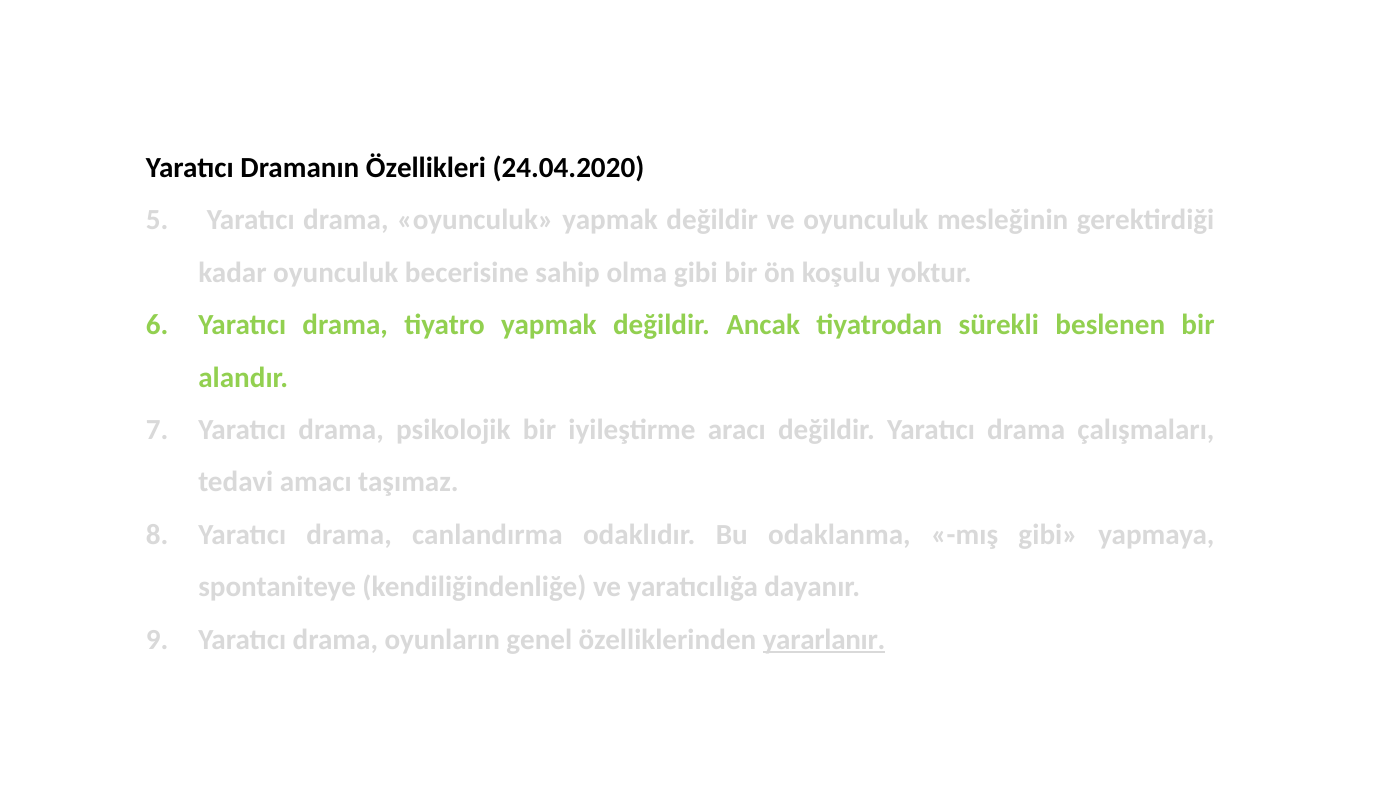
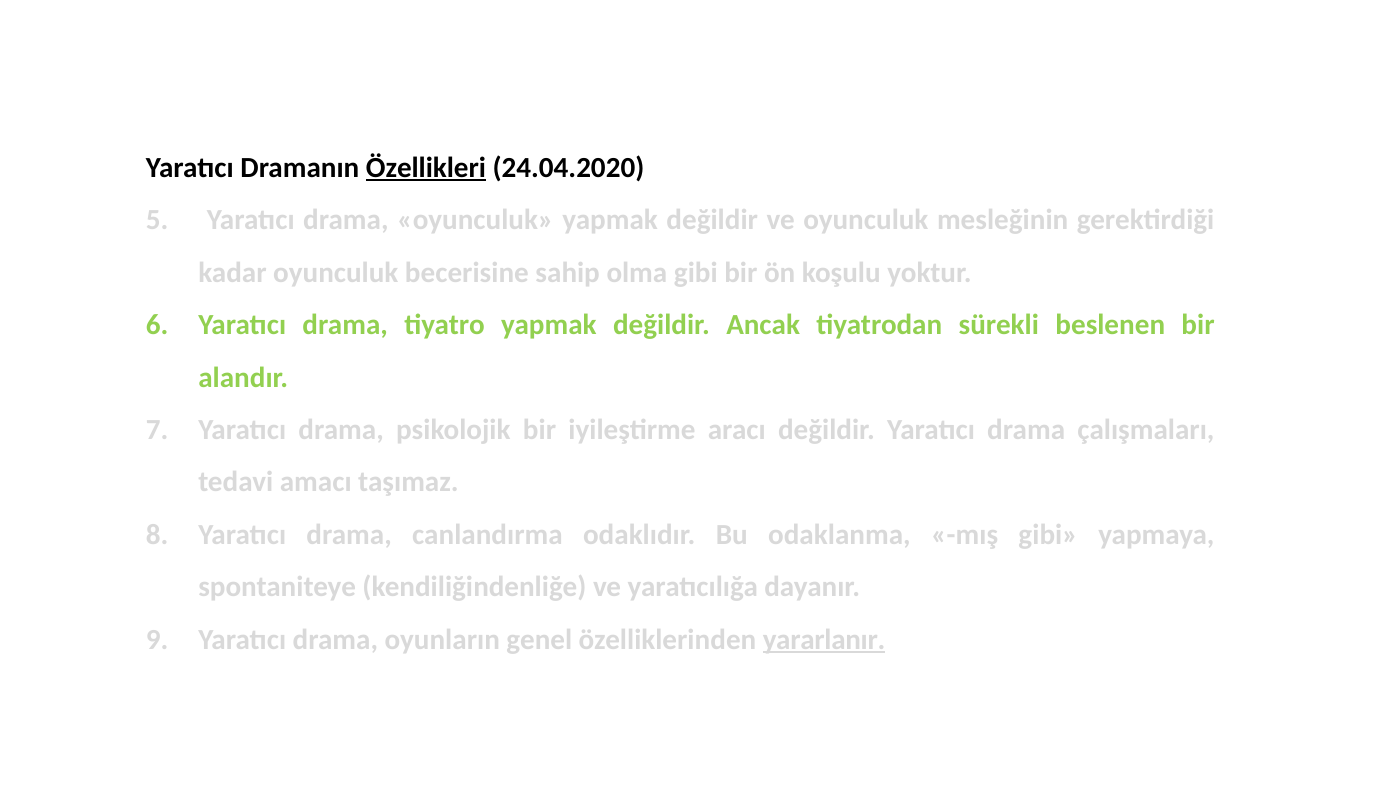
Özellikleri underline: none -> present (426, 168)
